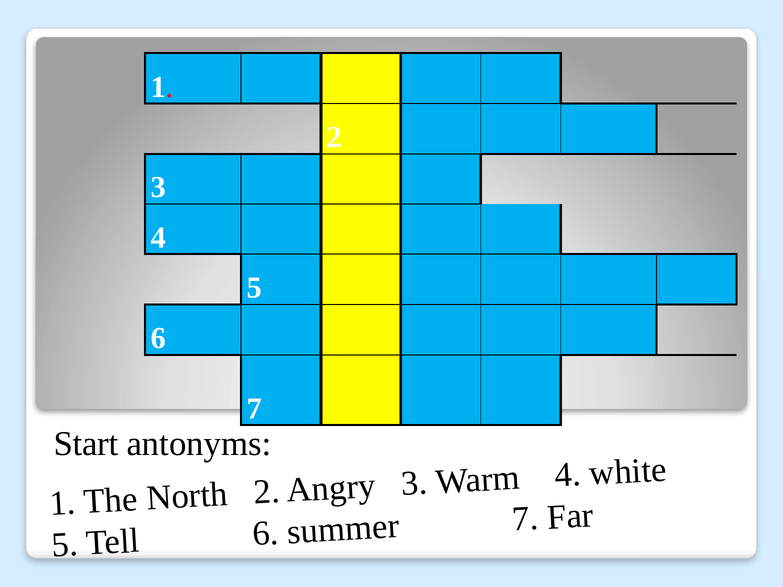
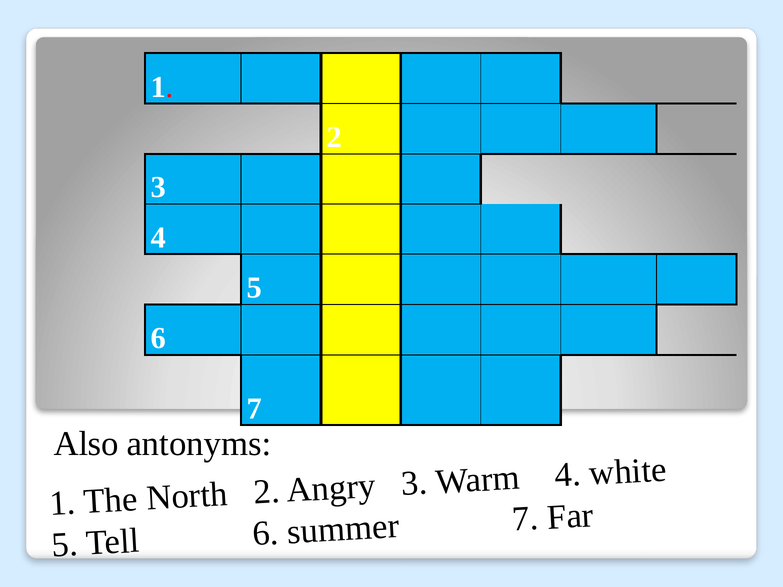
Start: Start -> Also (86, 444)
